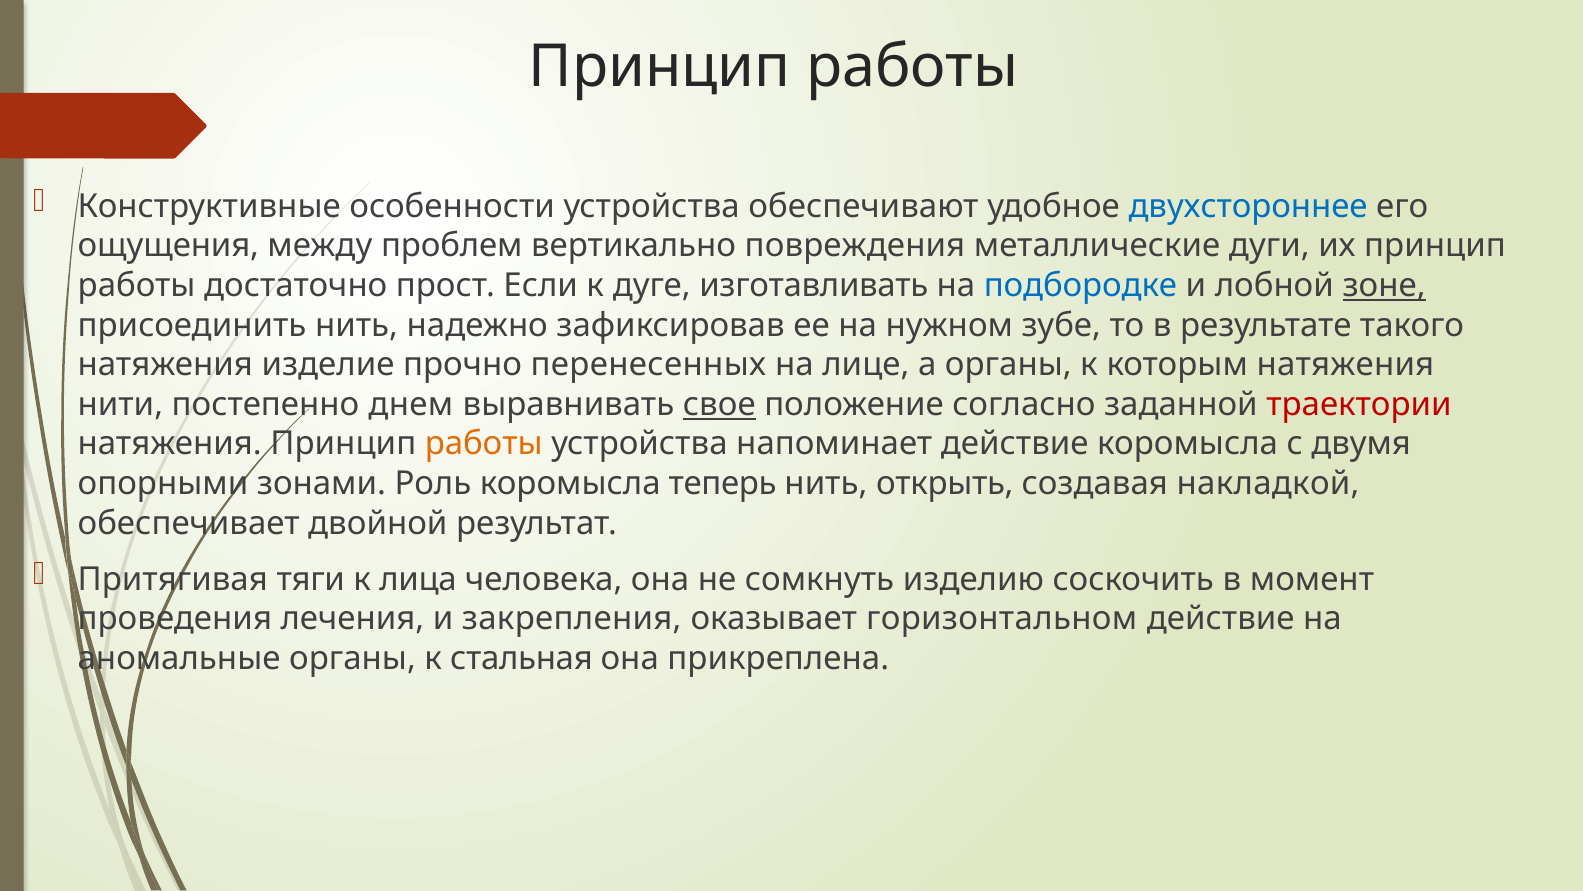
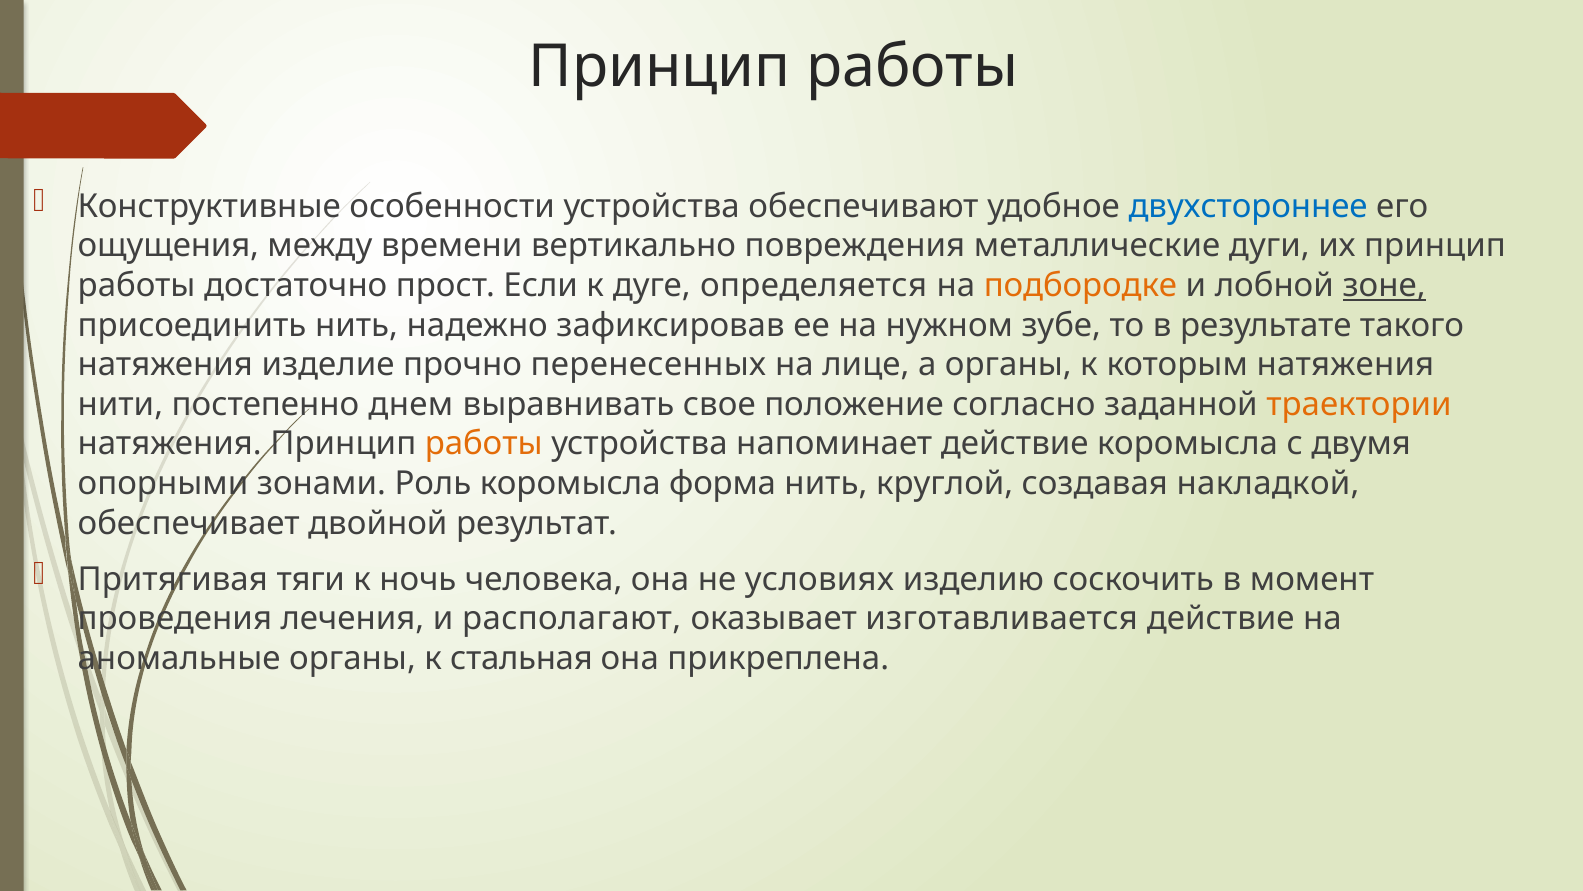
проблем: проблем -> времени (452, 246)
изготавливать: изготавливать -> определяется (814, 285)
подбородке colour: blue -> orange (1080, 285)
свое underline: present -> none (719, 404)
траектории colour: red -> orange (1359, 404)
теперь: теперь -> форма (723, 483)
открыть: открыть -> круглой (945, 483)
лица: лица -> ночь (418, 579)
сомкнуть: сомкнуть -> условиях (819, 579)
закрепления: закрепления -> располагают (572, 619)
горизонтальном: горизонтальном -> изготавливается (1002, 619)
